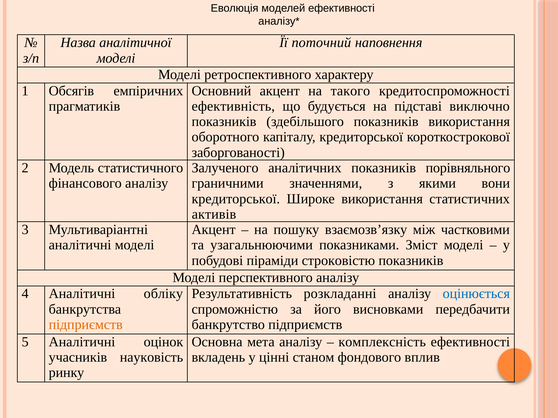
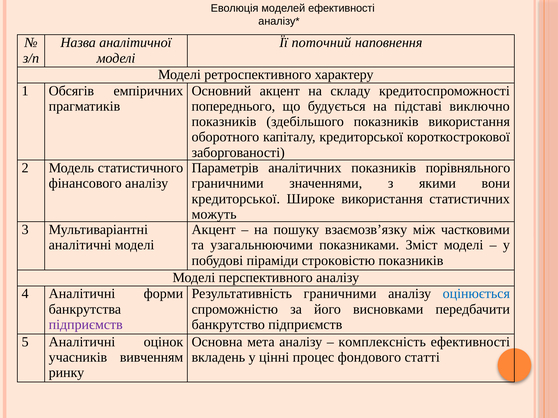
такого: такого -> складу (350, 91)
ефективність: ефективність -> попереднього (233, 106)
Залученого: Залученого -> Параметрів (225, 168)
активів: активів -> можуть (214, 214)
обліку: обліку -> форми (163, 294)
Результативність розкладанні: розкладанні -> граничними (340, 294)
підприємств colour: orange -> purple (86, 325)
науковість: науковість -> вивченням (152, 358)
станом: станом -> процес (313, 358)
вплив: вплив -> статті (422, 358)
